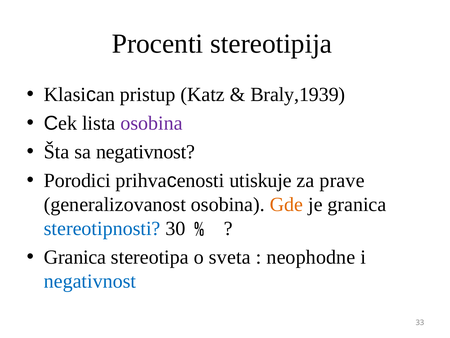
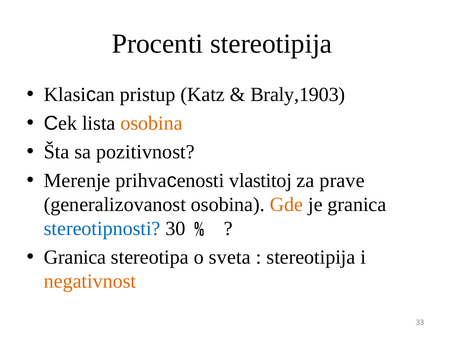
Braly,1939: Braly,1939 -> Braly,1903 (298, 94)
osobina colour: purple -> orange (152, 123)
sa negativnost: negativnost -> pozitivnost (145, 152)
Porodici: Porodici -> Merenje (77, 180)
utiskuje: utiskuje -> vlastitoj (261, 180)
neophodne: neophodne -> stereotipija (311, 257)
negativnost colour: blue -> orange (90, 281)
